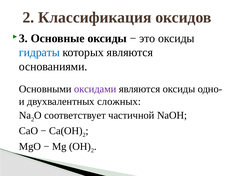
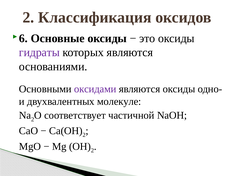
3: 3 -> 6 (23, 38)
гидраты colour: blue -> purple (39, 52)
сложных: сложных -> молекуле (119, 101)
